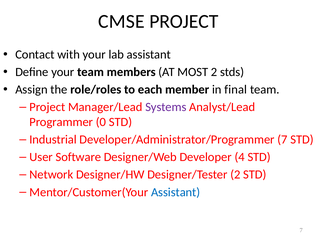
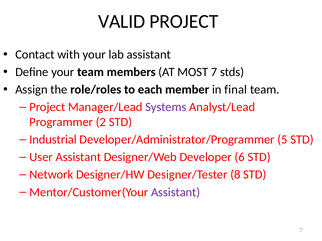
CMSE: CMSE -> VALID (122, 21)
MOST 2: 2 -> 7 (214, 72)
0: 0 -> 2 (101, 122)
Developer/Administrator/Programmer 7: 7 -> 5 (282, 140)
User Software: Software -> Assistant (78, 157)
4: 4 -> 6 (240, 157)
Designer/Tester 2: 2 -> 8 (235, 175)
Assistant colour: blue -> purple (176, 193)
